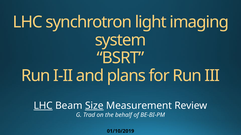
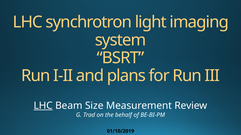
Size underline: present -> none (94, 106)
